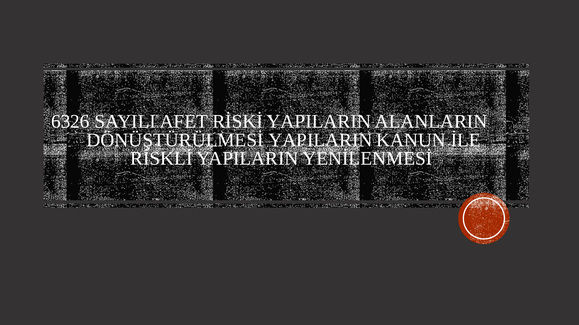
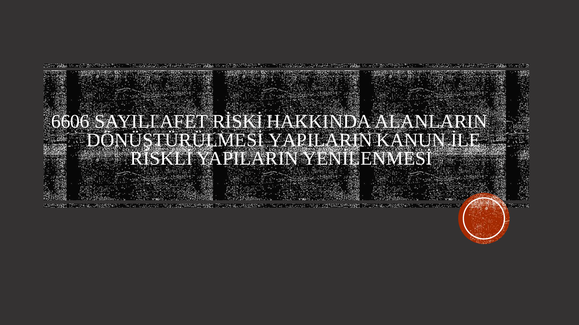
6326: 6326 -> 6606 (70, 122)
RİSKİ YAPILARIN: YAPILARIN -> HAKKINDA (319, 122)
